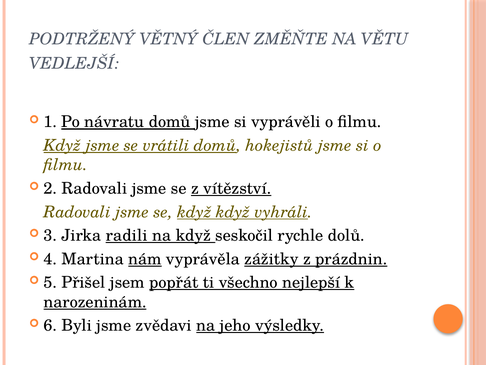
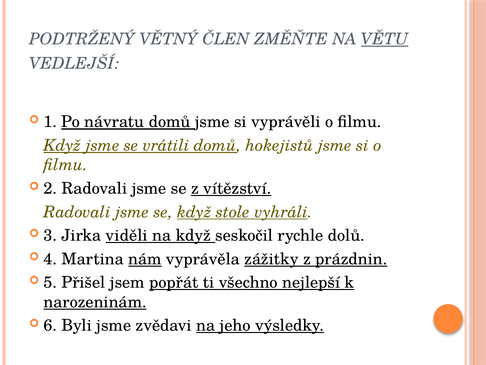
VĚTU underline: none -> present (385, 39)
když když: když -> stole (233, 212)
radili: radili -> viděli (127, 235)
